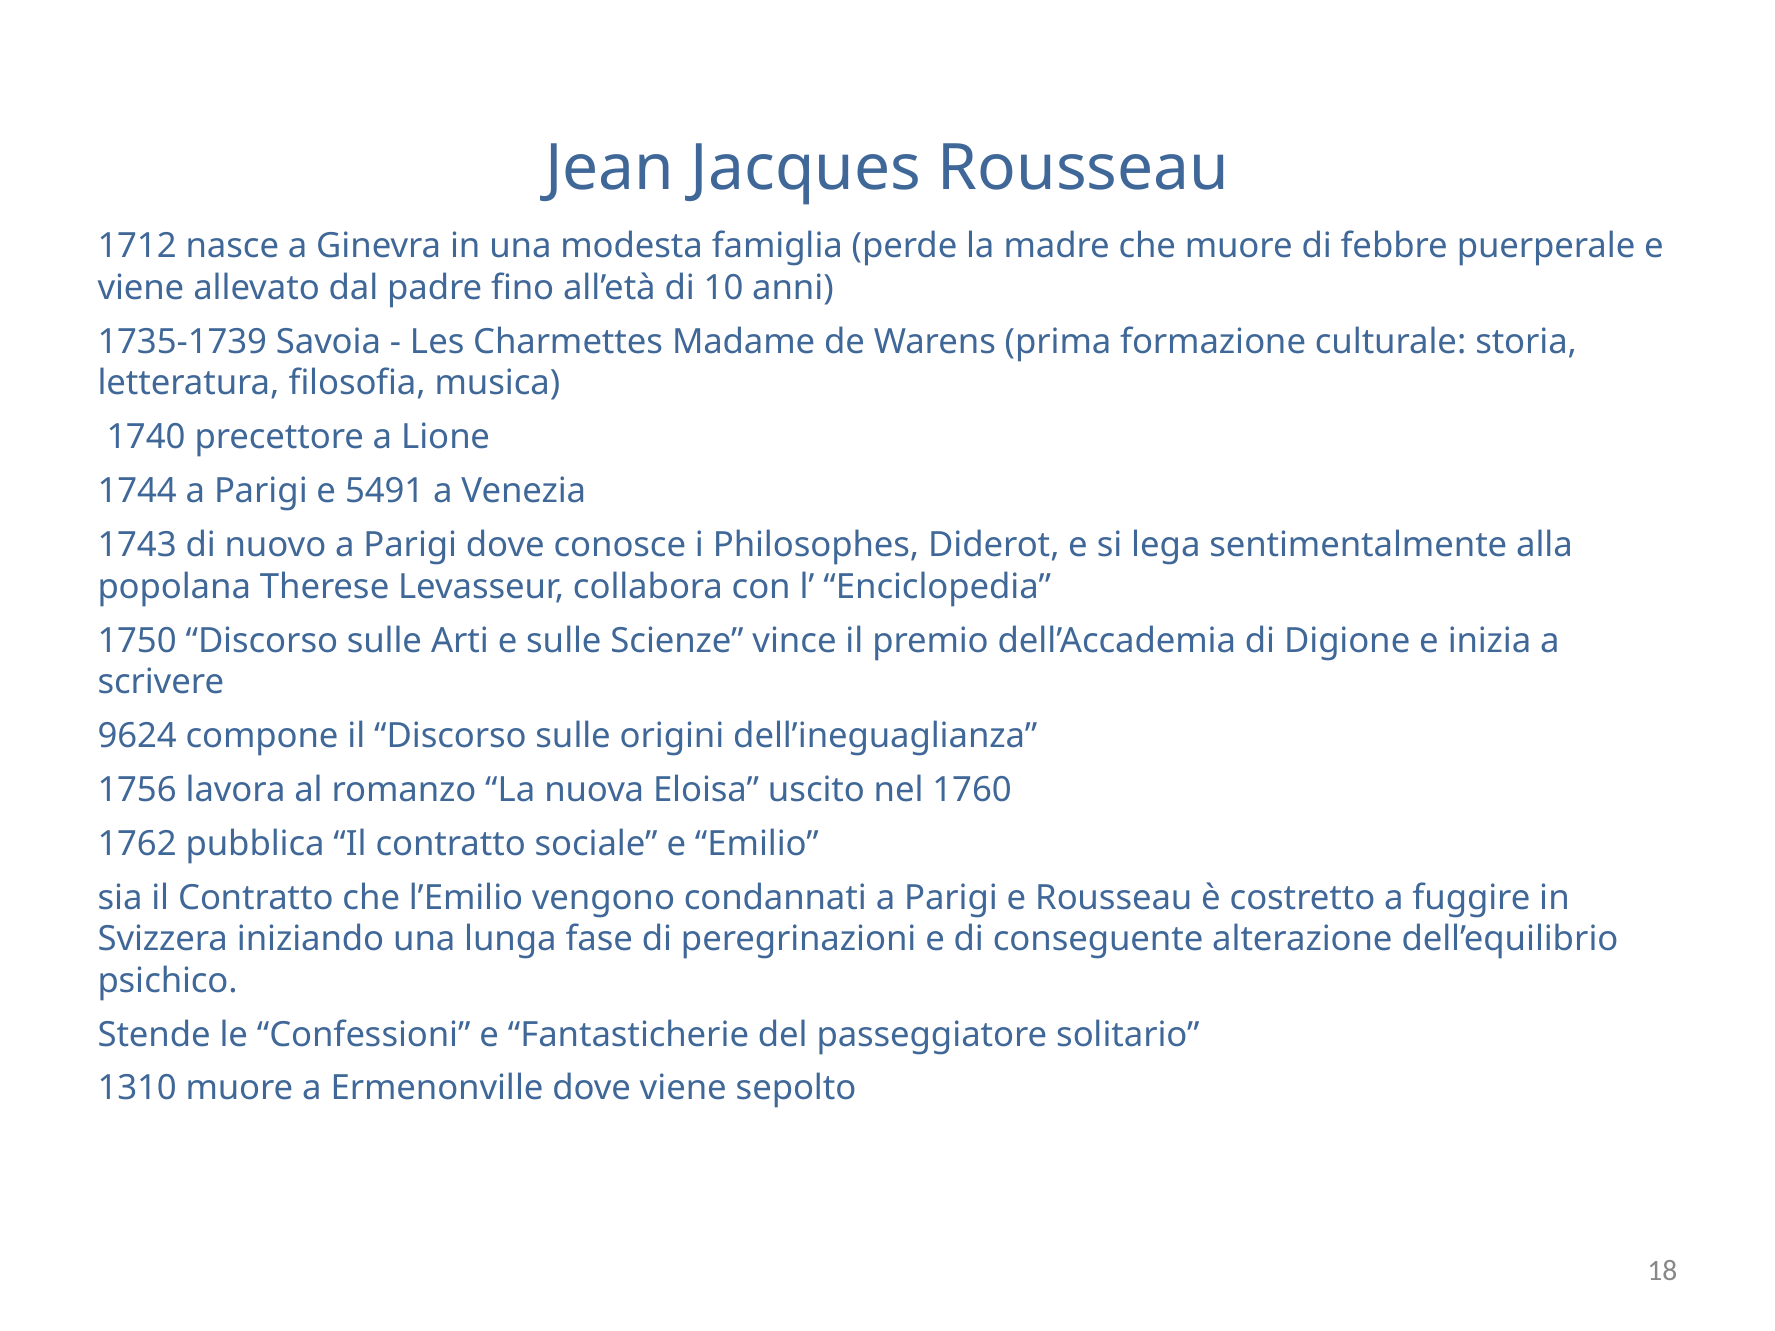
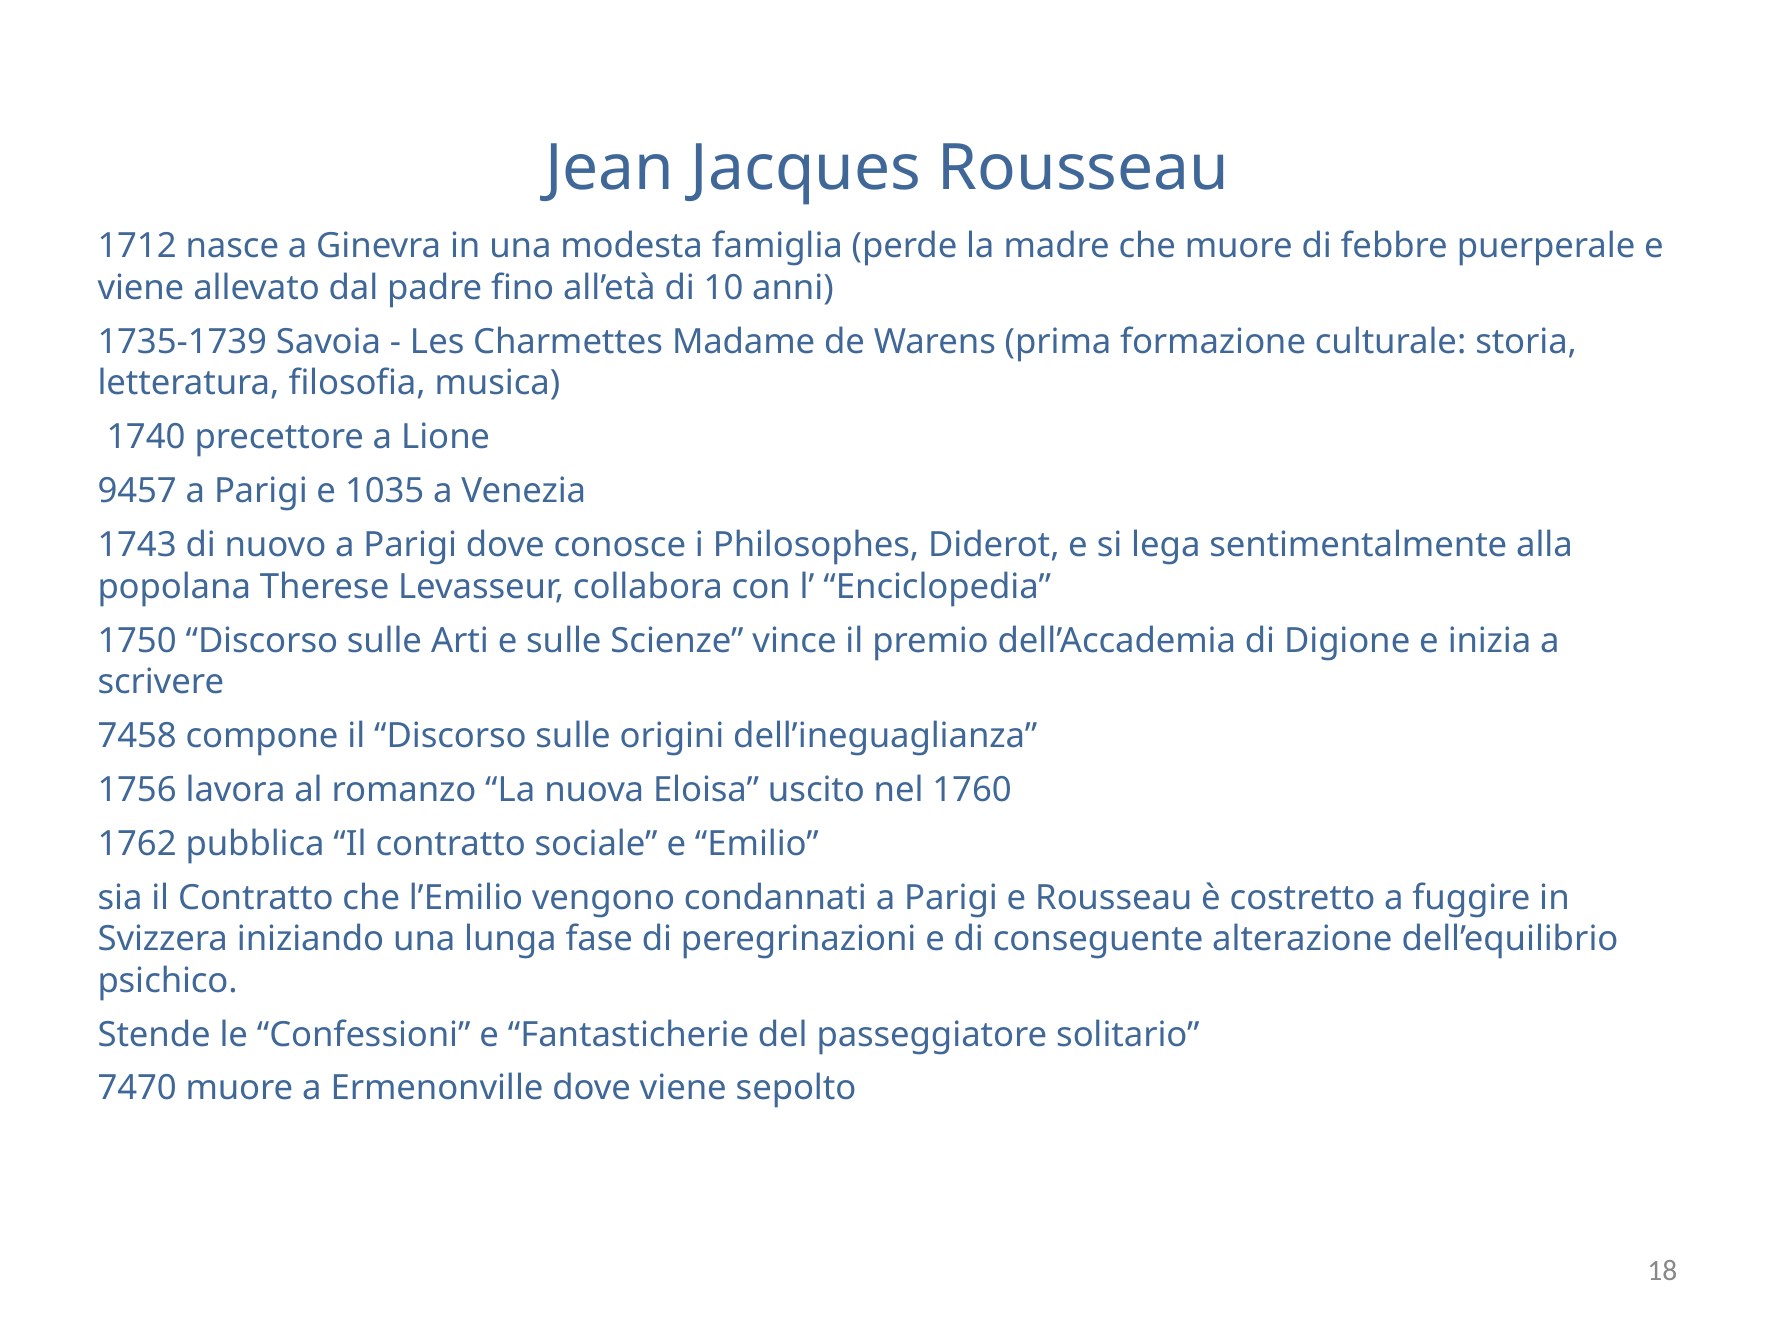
1744: 1744 -> 9457 (137, 491)
5491: 5491 -> 1035 (385, 491)
9624: 9624 -> 7458 (137, 736)
1310: 1310 -> 7470 (137, 1089)
